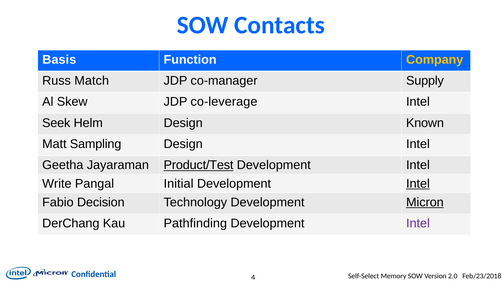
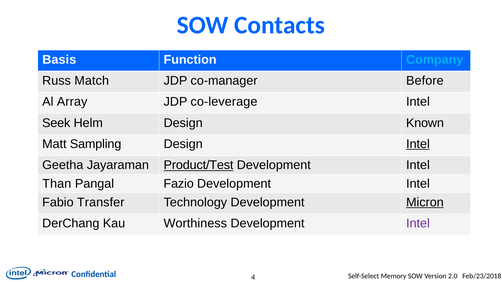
Company colour: yellow -> light blue (435, 60)
Supply: Supply -> Before (425, 81)
Skew: Skew -> Array (72, 102)
Intel underline: none -> present (418, 144)
Write: Write -> Than (57, 184)
Initial: Initial -> Fazio (179, 184)
Intel underline: present -> none (418, 184)
Decision: Decision -> Transfer (101, 202)
Pathfinding: Pathfinding -> Worthiness (195, 224)
